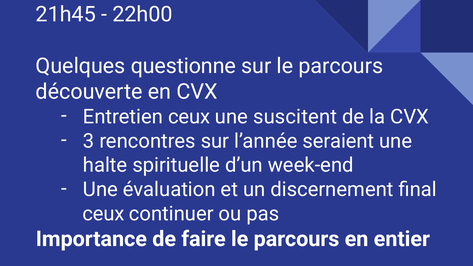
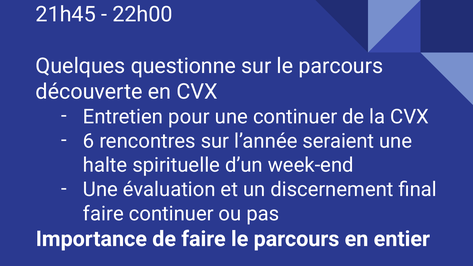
Entretien ceux: ceux -> pour (189, 117)
une suscitent: suscitent -> continuer (295, 117)
3: 3 -> 6 (89, 141)
ceux: ceux -> faire (103, 214)
